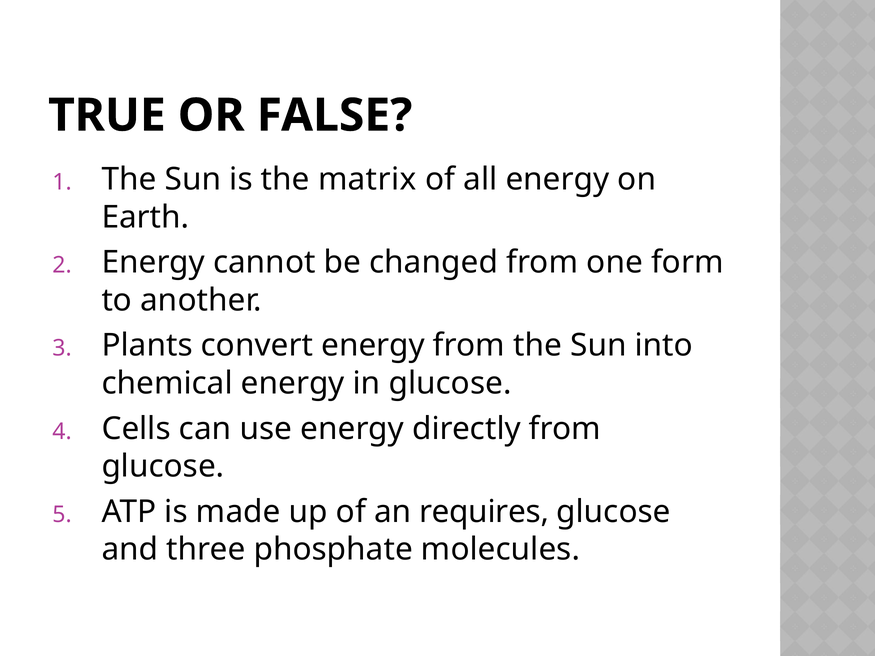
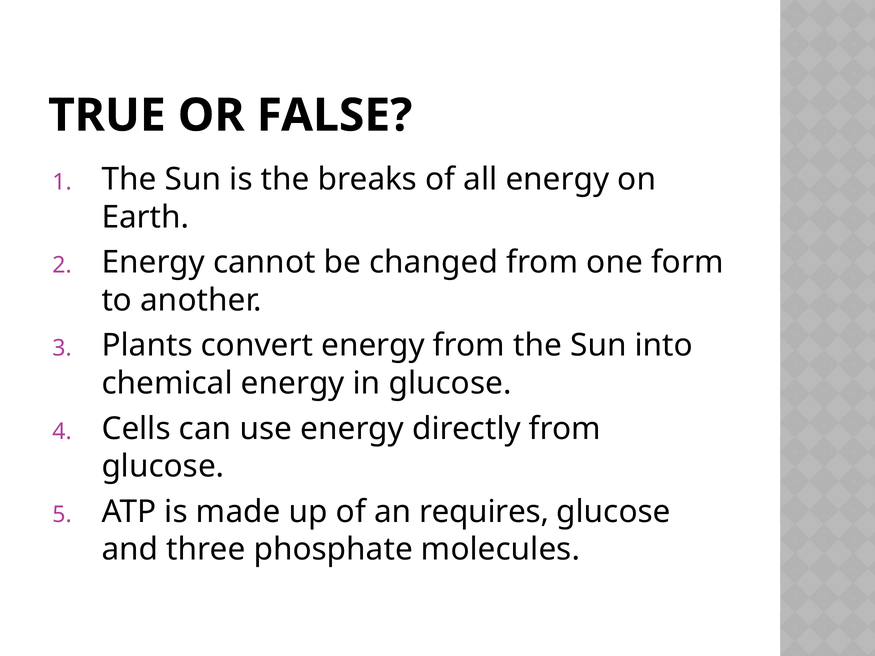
matrix: matrix -> breaks (367, 179)
